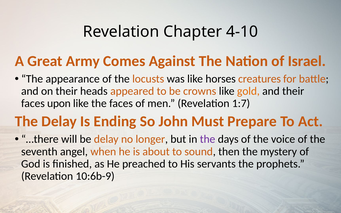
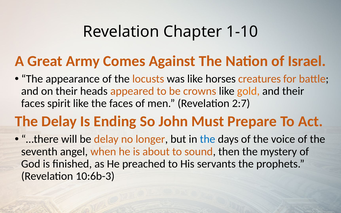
4-10: 4-10 -> 1-10 (242, 32)
upon: upon -> spirit (59, 104)
1:7: 1:7 -> 2:7 (241, 104)
the colour: purple -> blue (208, 139)
10:6b-9: 10:6b-9 -> 10:6b-3 (95, 176)
